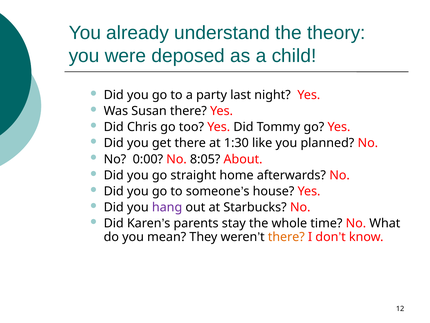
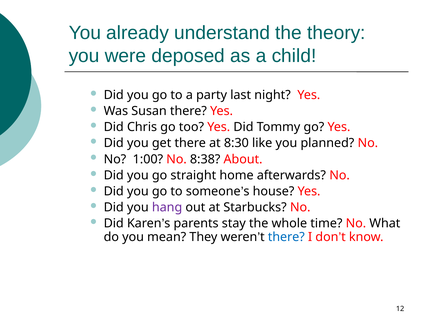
1:30: 1:30 -> 8:30 (236, 143)
0:00: 0:00 -> 1:00 (148, 159)
8:05: 8:05 -> 8:38 (205, 159)
there colour: orange -> blue (286, 237)
